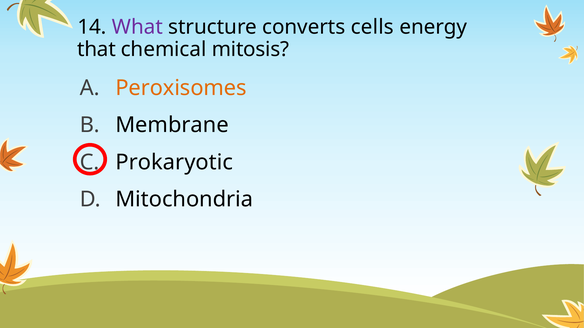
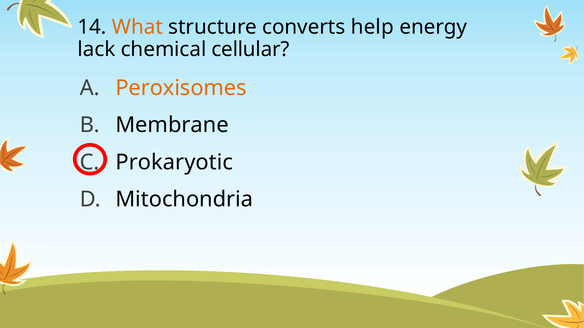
What colour: purple -> orange (137, 27)
cells: cells -> help (372, 27)
that: that -> lack (96, 49)
mitosis: mitosis -> cellular (250, 49)
